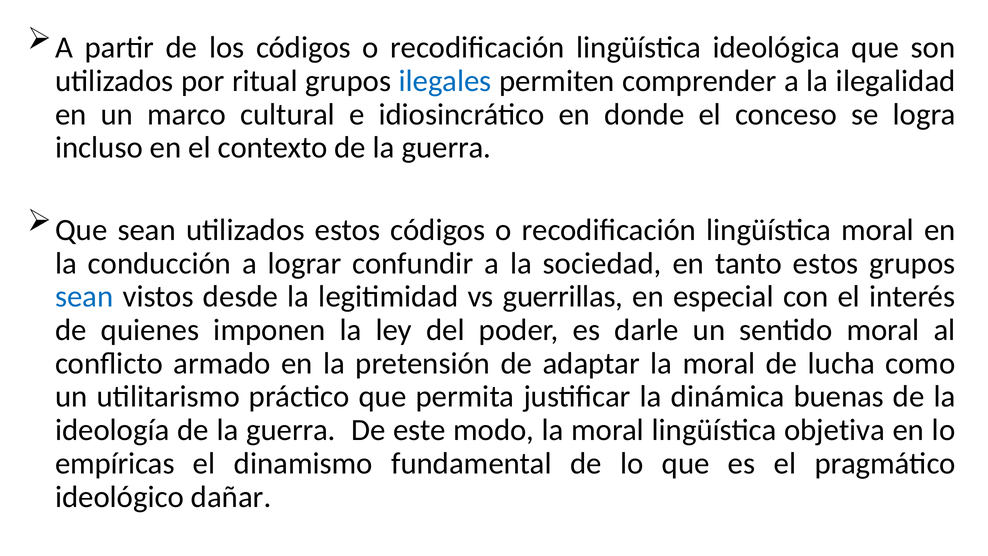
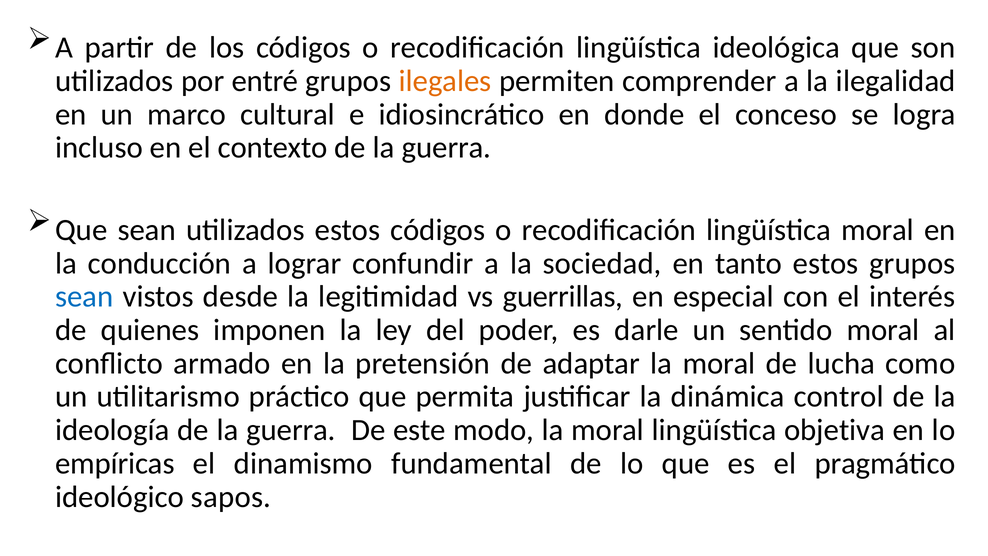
ritual: ritual -> entré (265, 81)
ilegales colour: blue -> orange (445, 81)
buenas: buenas -> control (839, 397)
dañar: dañar -> sapos (231, 497)
